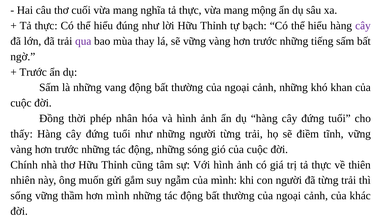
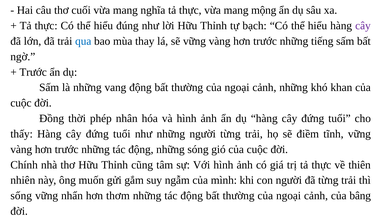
qua colour: purple -> blue (83, 41)
thầm: thầm -> nhẩn (72, 196)
hơn mình: mình -> thơm (118, 196)
khác: khác -> bâng (360, 196)
